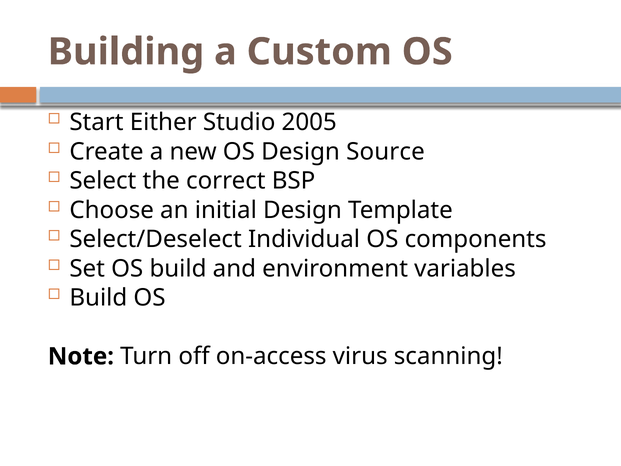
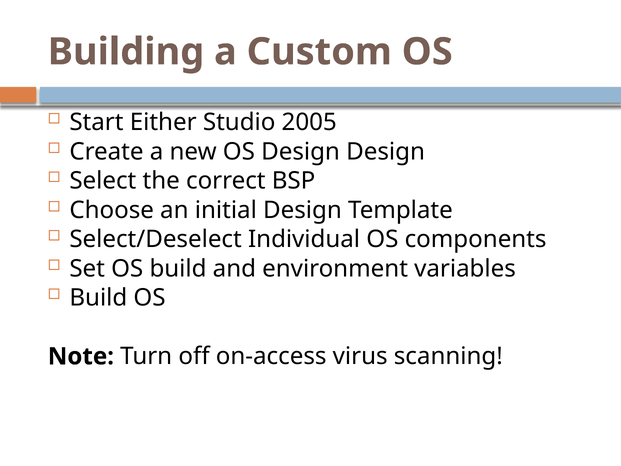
Design Source: Source -> Design (386, 152)
